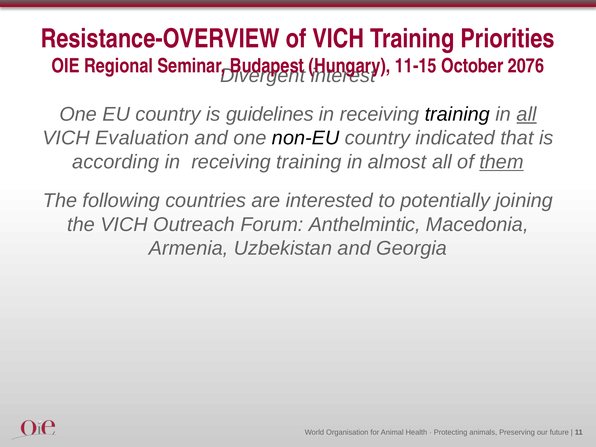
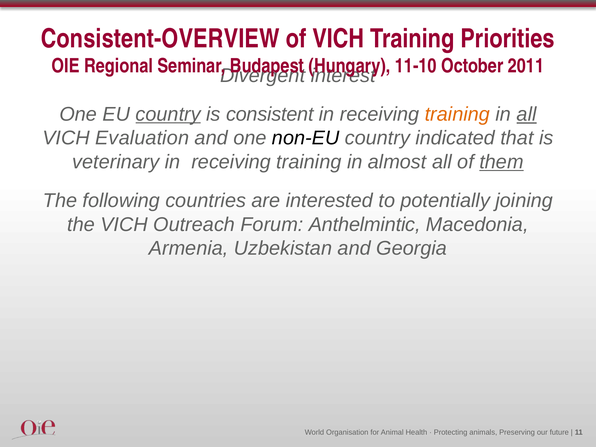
Resistance-OVERVIEW: Resistance-OVERVIEW -> Consistent-OVERVIEW (160, 39)
11-15: 11-15 -> 11-10 (416, 66)
2076: 2076 -> 2011 (526, 66)
country underline: none -> present (168, 114)
guidelines: guidelines -> consistent (270, 114)
training colour: black -> orange (457, 114)
according: according -> veterinary (116, 162)
